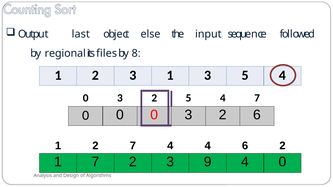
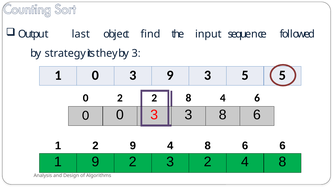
else: else -> find (150, 34)
regional: regional -> strategy (65, 53)
files: files -> they (107, 53)
by 8: 8 -> 3 (135, 53)
2: 2 -> 0 (95, 75)
3 1: 1 -> 9 (170, 75)
3 5 4: 4 -> 5 (282, 75)
3: 3 -> 2 (120, 98)
2 5: 5 -> 8 (188, 98)
4 7: 7 -> 6 (257, 98)
0 0 0: 0 -> 3 (154, 115)
2: 2 -> 8 (223, 115)
2 7: 7 -> 9 (133, 146)
4: 4 -> 8 (208, 146)
6 2: 2 -> 6 (282, 146)
1 7: 7 -> 9 (95, 162)
3 9: 9 -> 2 (208, 162)
0: 0 -> 8 (282, 162)
